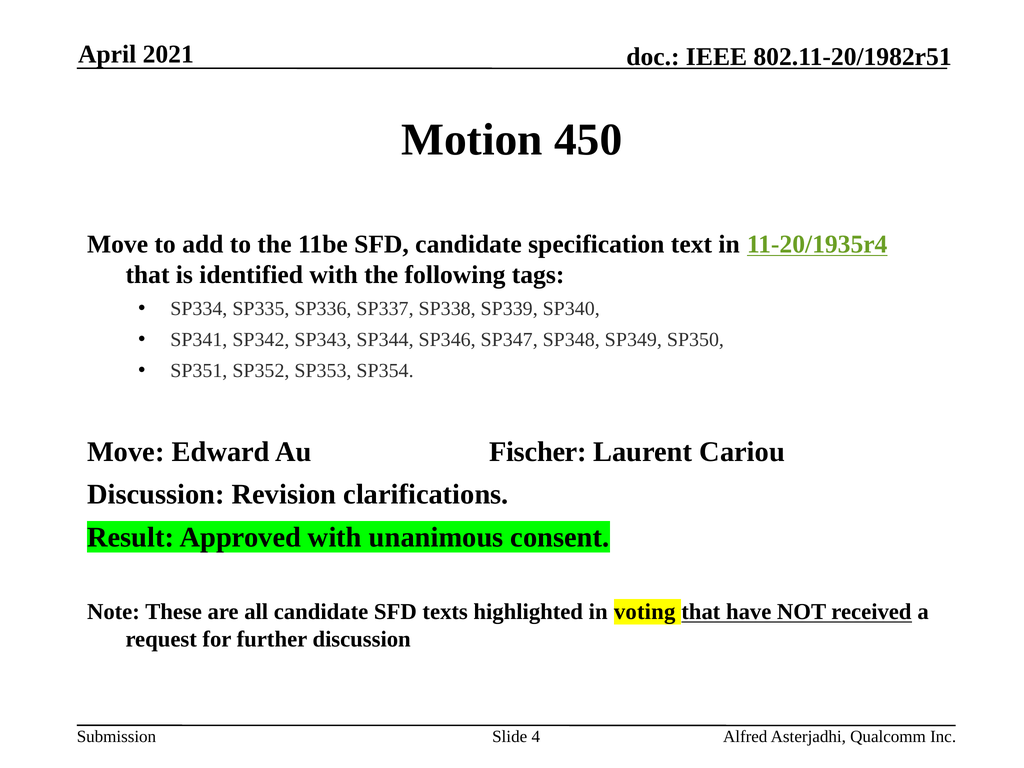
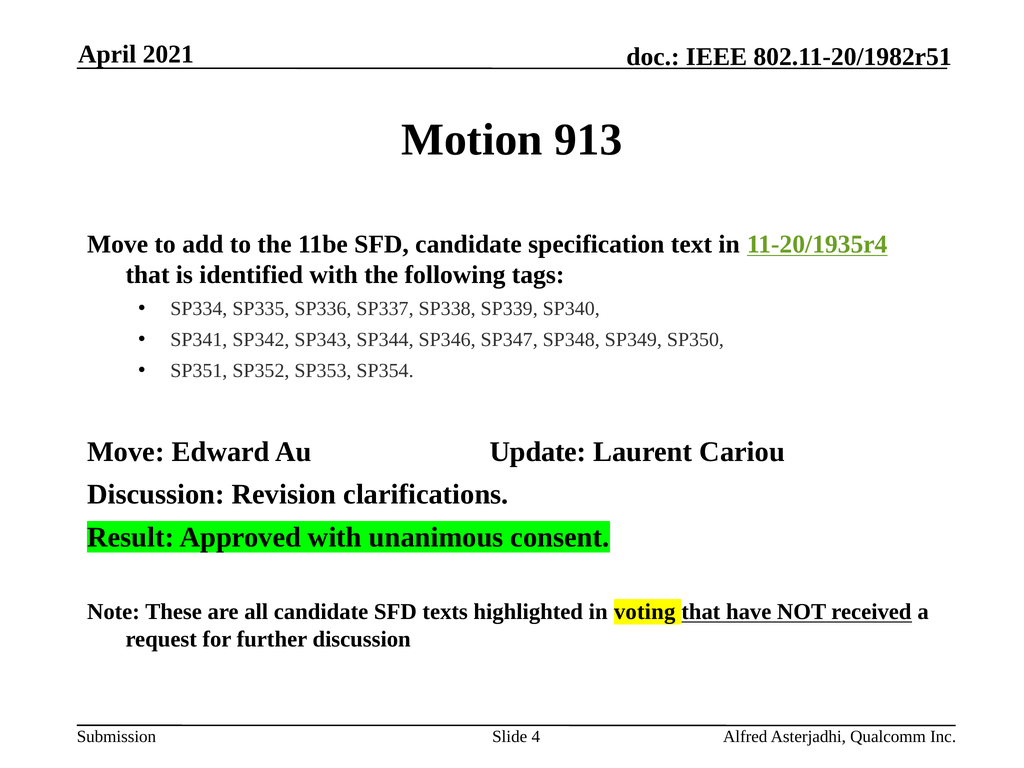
450: 450 -> 913 (588, 140)
Fischer: Fischer -> Update (538, 452)
